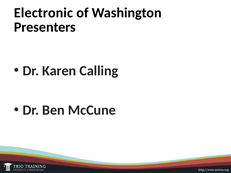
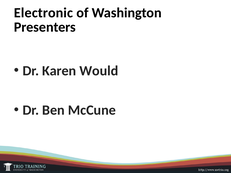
Calling: Calling -> Would (99, 71)
